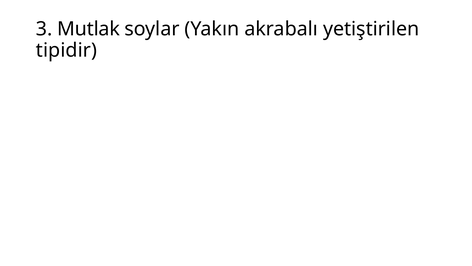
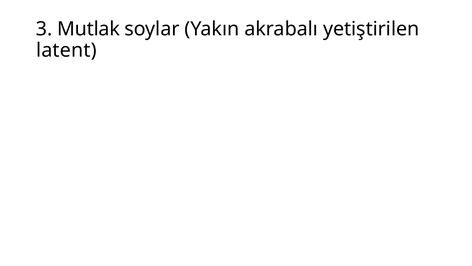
tipidir: tipidir -> latent (66, 50)
